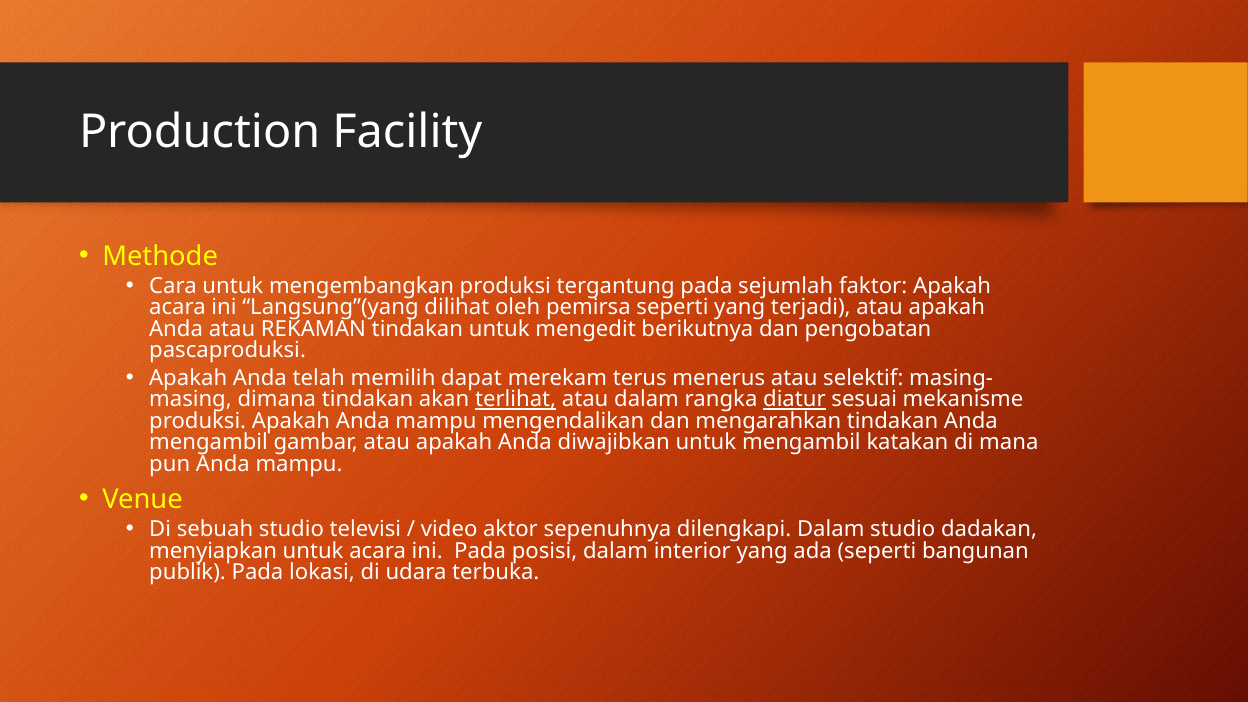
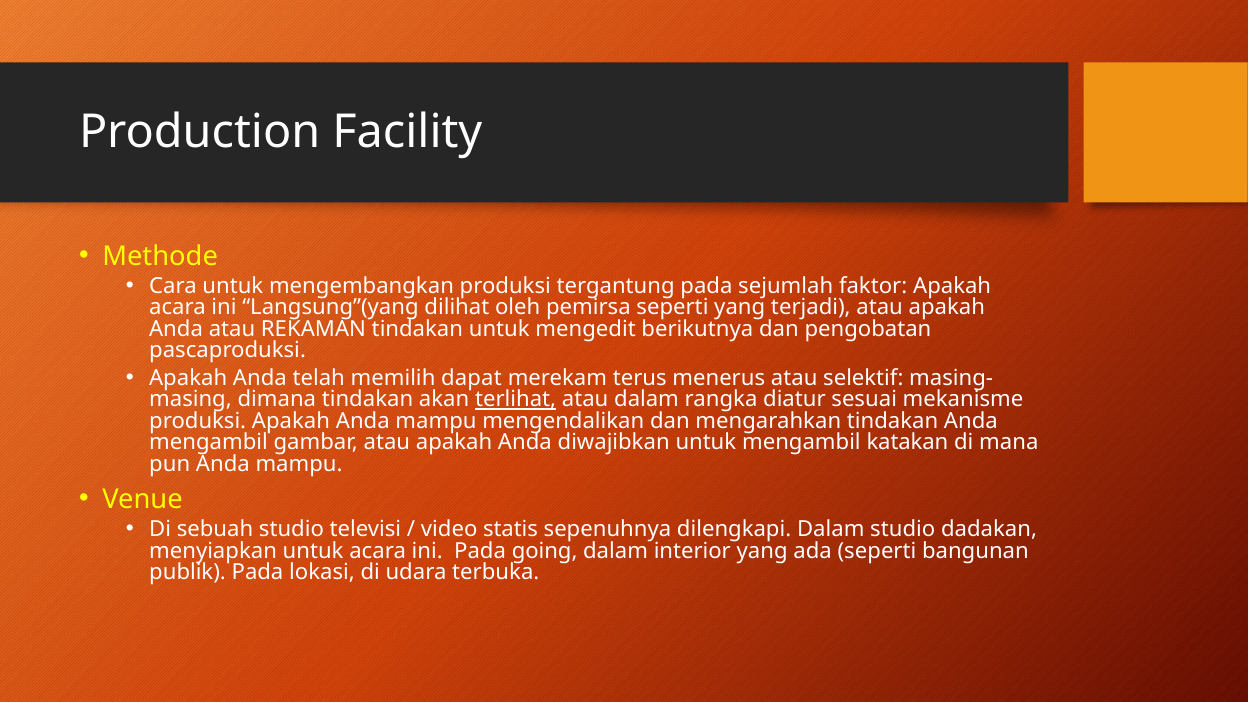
diatur underline: present -> none (794, 399)
aktor: aktor -> statis (510, 529)
posisi: posisi -> going (545, 551)
